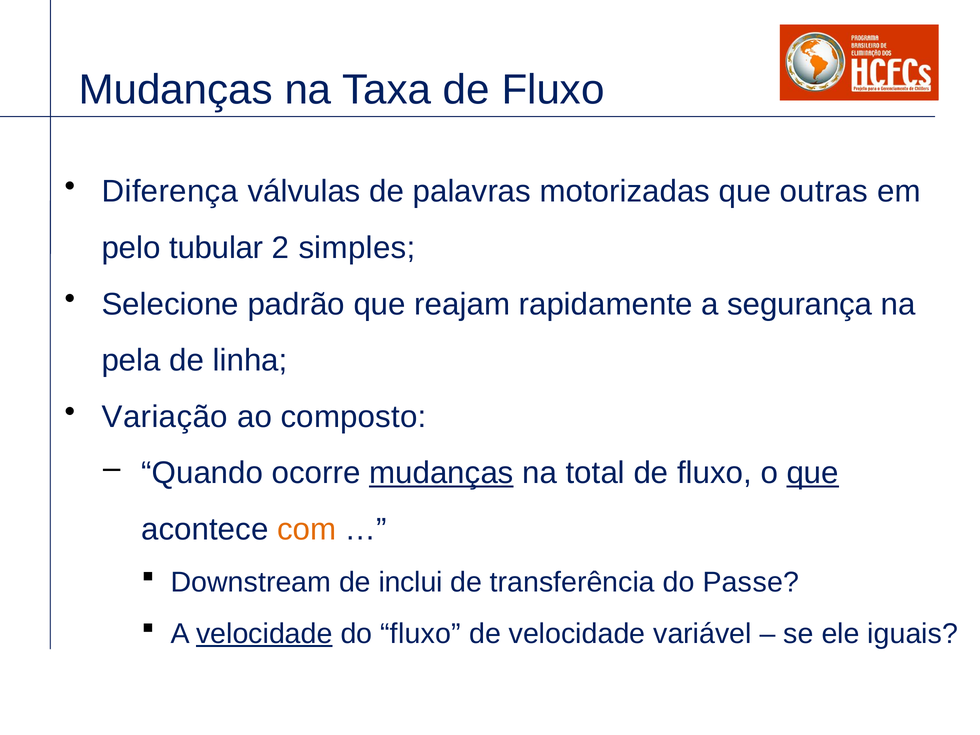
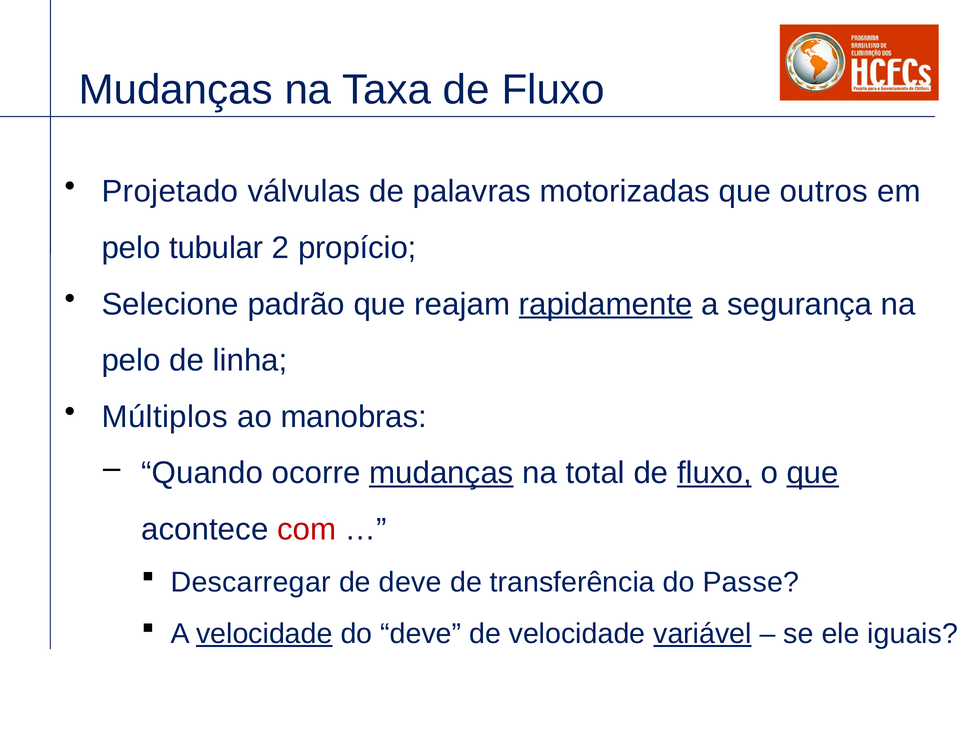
Diferença: Diferença -> Projetado (170, 192)
outras: outras -> outros (824, 192)
simples: simples -> propício (357, 248)
rapidamente underline: none -> present (606, 304)
pela: pela -> pelo (131, 360)
Variação: Variação -> Múltiplos (165, 417)
composto: composto -> manobras (354, 417)
fluxo underline: none -> present (714, 473)
com colour: orange -> red (307, 529)
Downstream: Downstream -> Descarregar (251, 582)
de inclui: inclui -> deve (410, 582)
do fluxo: fluxo -> deve (421, 634)
variável underline: none -> present (702, 634)
